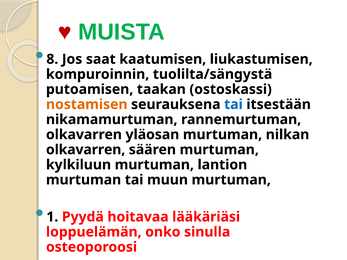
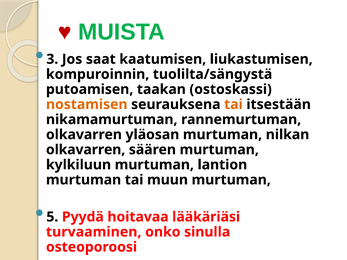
8: 8 -> 3 (52, 59)
tai colour: blue -> orange (233, 105)
1: 1 -> 5 (52, 217)
loppuelämän: loppuelämän -> turvaaminen (94, 232)
